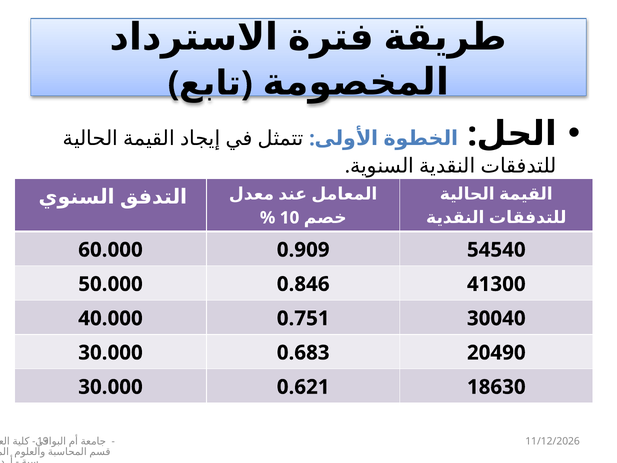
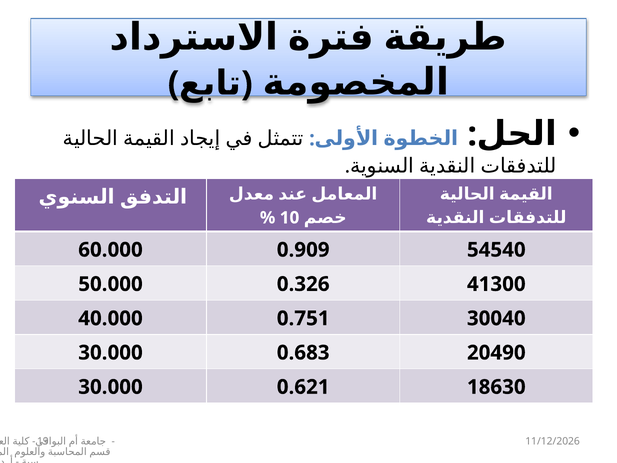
0.846: 0.846 -> 0.326 (303, 284)
